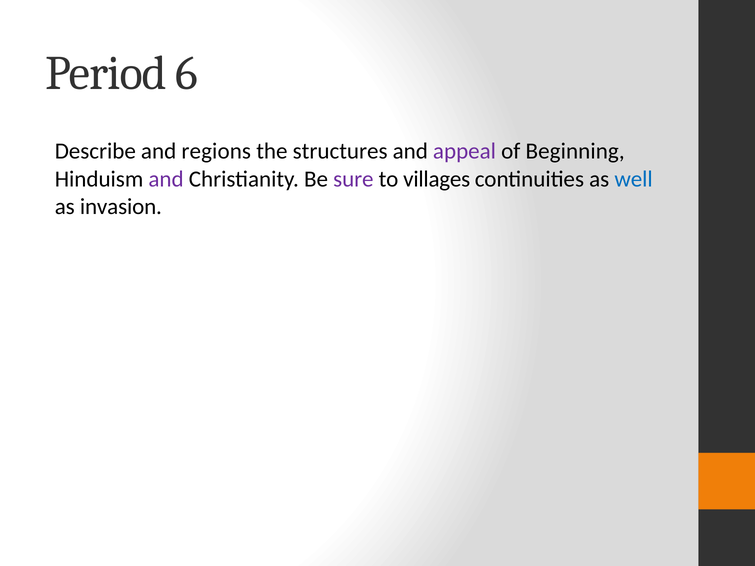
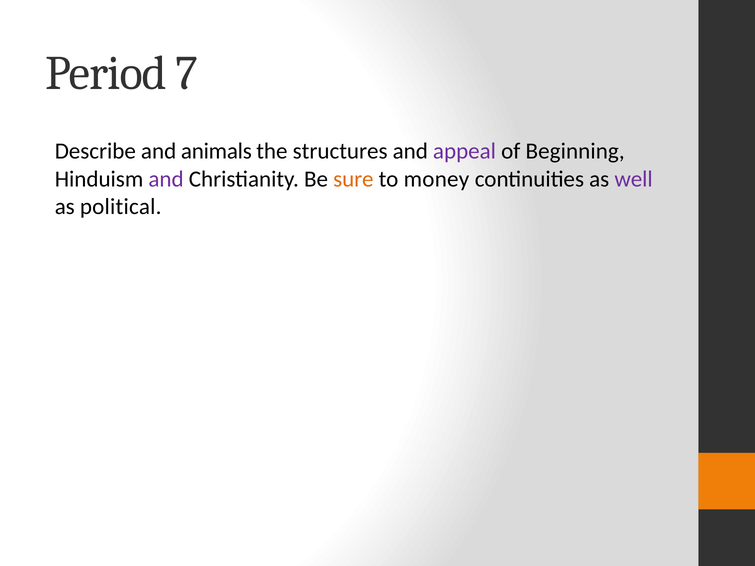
6: 6 -> 7 (187, 73)
regions: regions -> animals (216, 151)
sure colour: purple -> orange (353, 179)
villages: villages -> money (436, 179)
well colour: blue -> purple (634, 179)
invasion: invasion -> political (121, 207)
